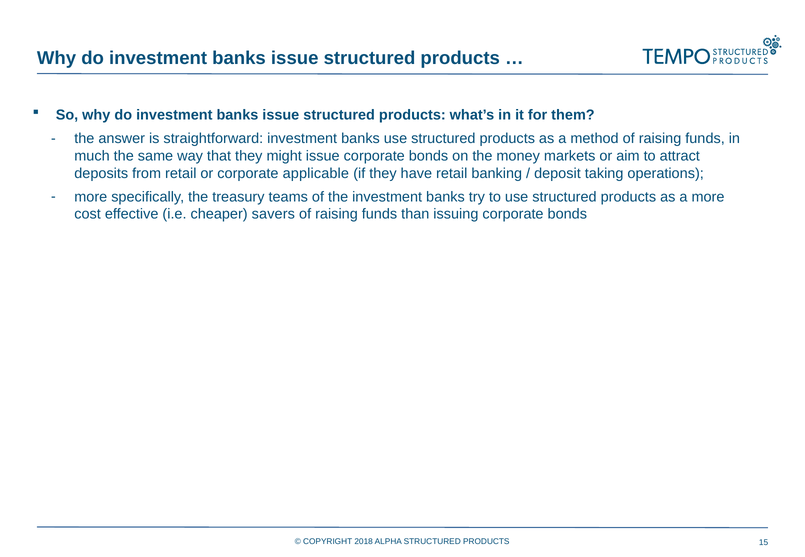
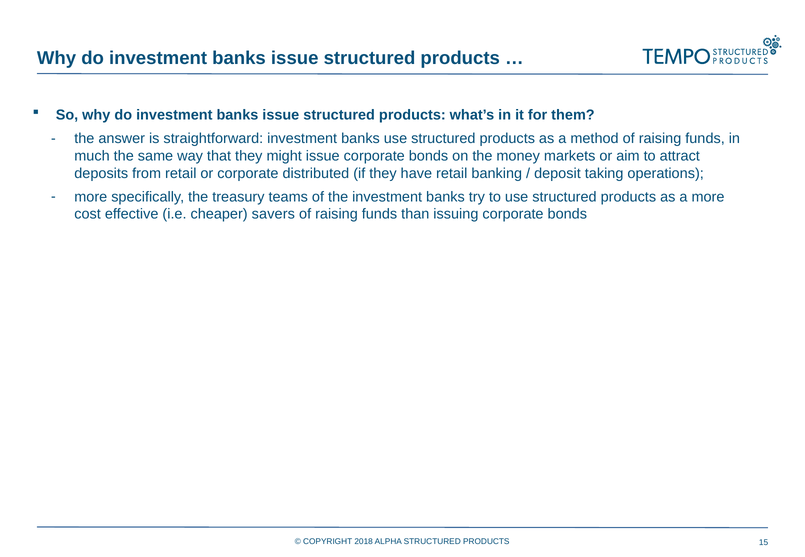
applicable: applicable -> distributed (316, 173)
